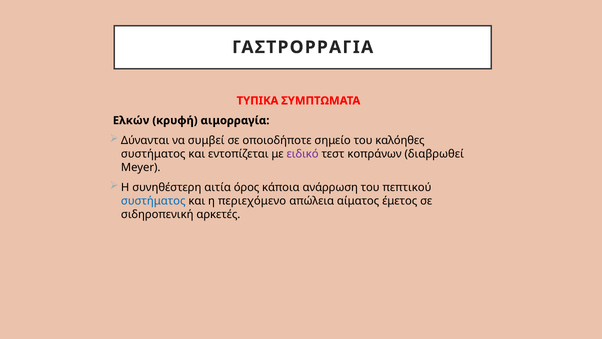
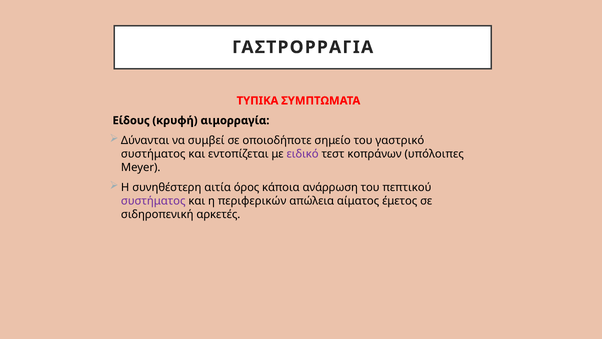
Ελκών: Ελκών -> Είδους (131, 120)
καλόηθες: καλόηθες -> γαστρικό (400, 140)
διαβρωθεί: διαβρωθεί -> υπόλοιπες (434, 154)
συστήματος colour: blue -> purple (153, 201)
περιεχόμενο: περιεχόμενο -> περιφερικών (252, 201)
